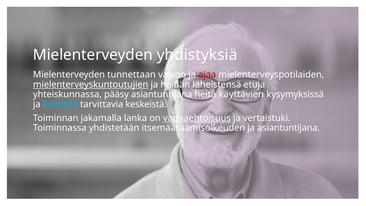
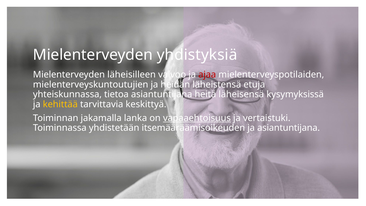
tunnettaan: tunnettaan -> läheisilleen (132, 75)
mielenterveyskuntoutujien underline: present -> none (91, 84)
pääsy: pääsy -> tietoa (116, 94)
käyttävien: käyttävien -> läheisensä (241, 94)
kehittää colour: light blue -> yellow (60, 104)
keskeistä: keskeistä -> keskittyä (146, 104)
